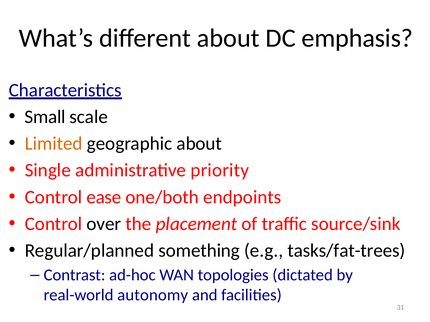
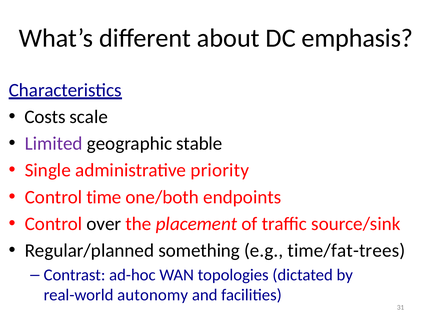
Small: Small -> Costs (45, 117)
Limited colour: orange -> purple (54, 144)
geographic about: about -> stable (199, 144)
ease: ease -> time (104, 197)
tasks/fat-trees: tasks/fat-trees -> time/fat-trees (346, 251)
